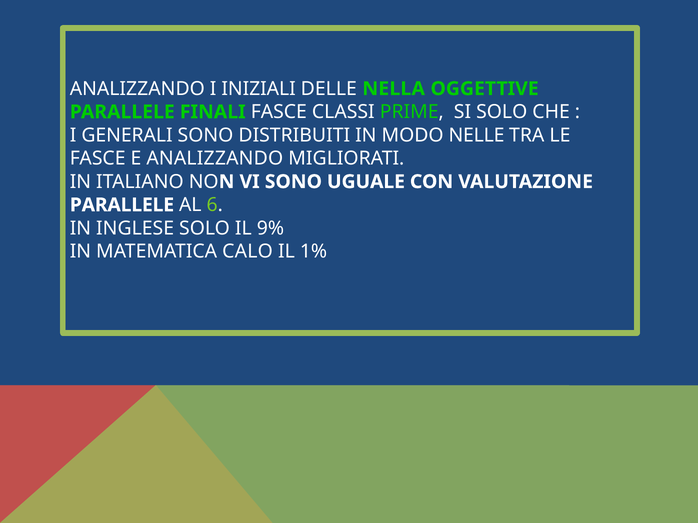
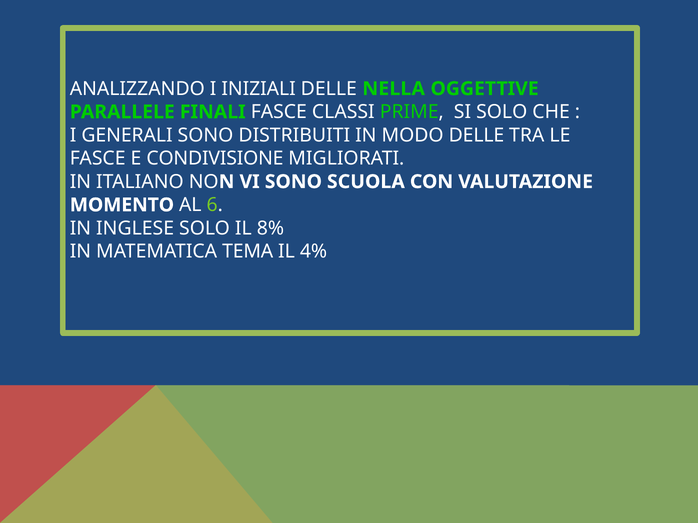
MODO NELLE: NELLE -> DELLE (476, 135)
E ANALIZZANDO: ANALIZZANDO -> CONDIVISIONE (215, 159)
UGUALE: UGUALE -> SCUOLA (366, 182)
PARALLELE: PARALLELE -> MOMENTO (122, 205)
9%: 9% -> 8% (270, 228)
CALO: CALO -> TEMA (248, 252)
1%: 1% -> 4% (314, 252)
